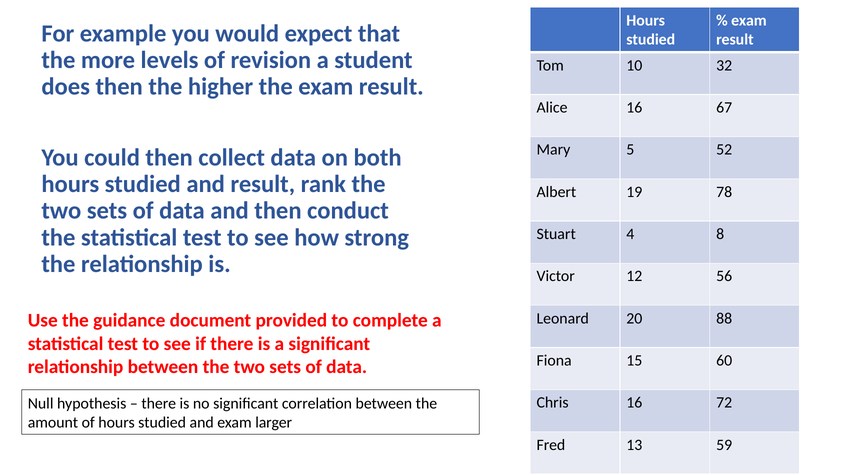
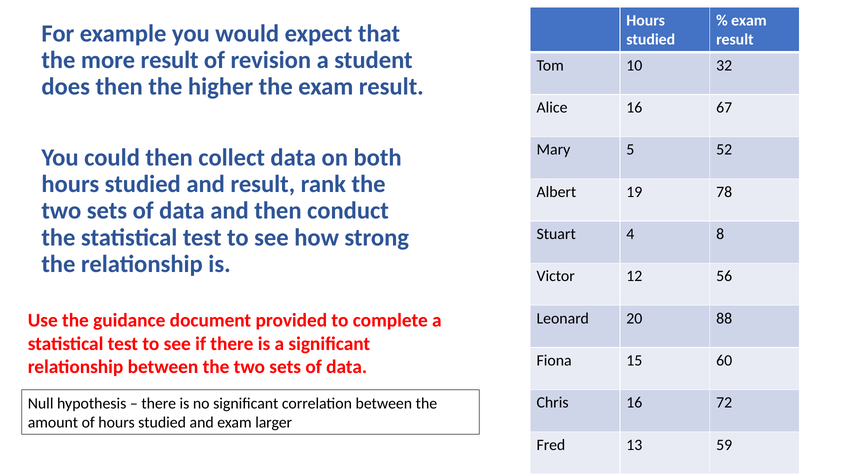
more levels: levels -> result (170, 60)
